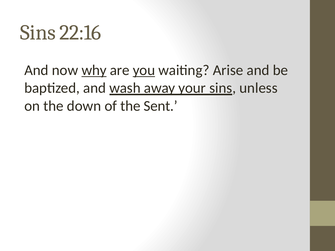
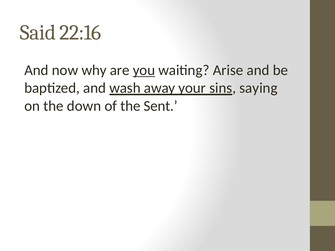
Sins: Sins -> Said (38, 32)
why underline: present -> none (94, 70)
unless: unless -> saying (258, 88)
